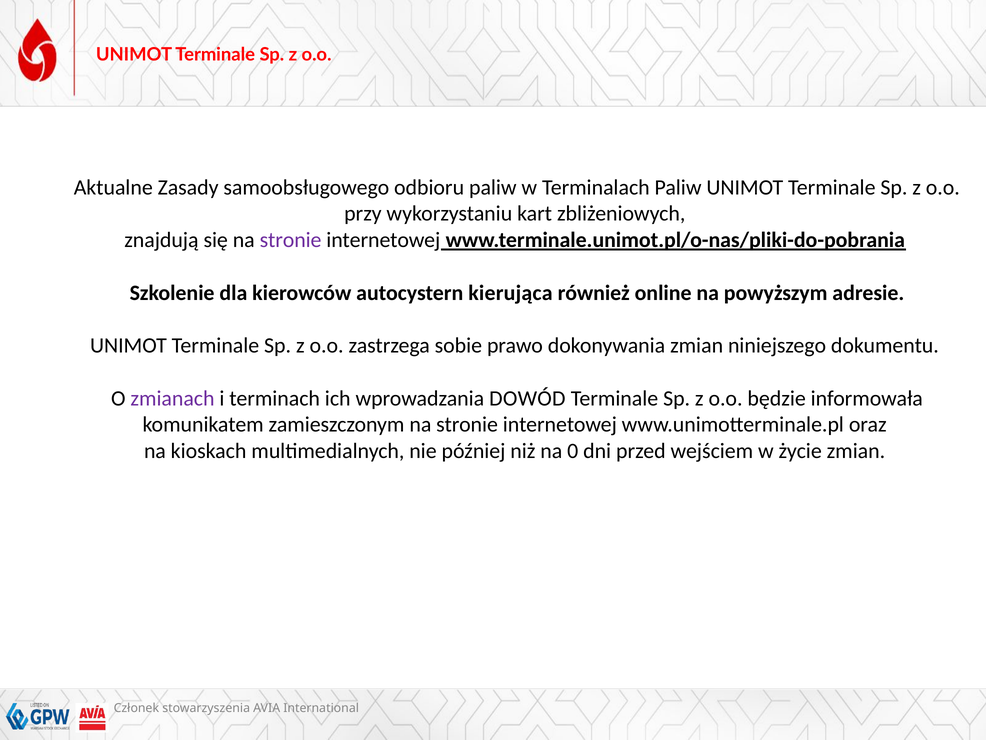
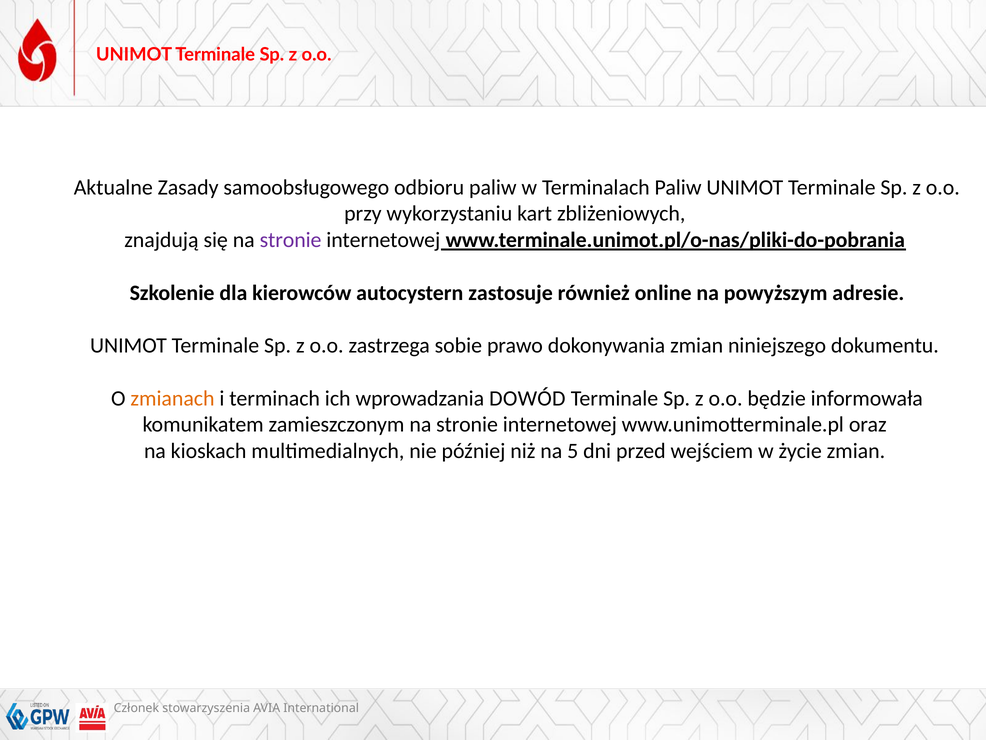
kierująca: kierująca -> zastosuje (511, 293)
zmianach colour: purple -> orange (172, 398)
0: 0 -> 5 (573, 451)
